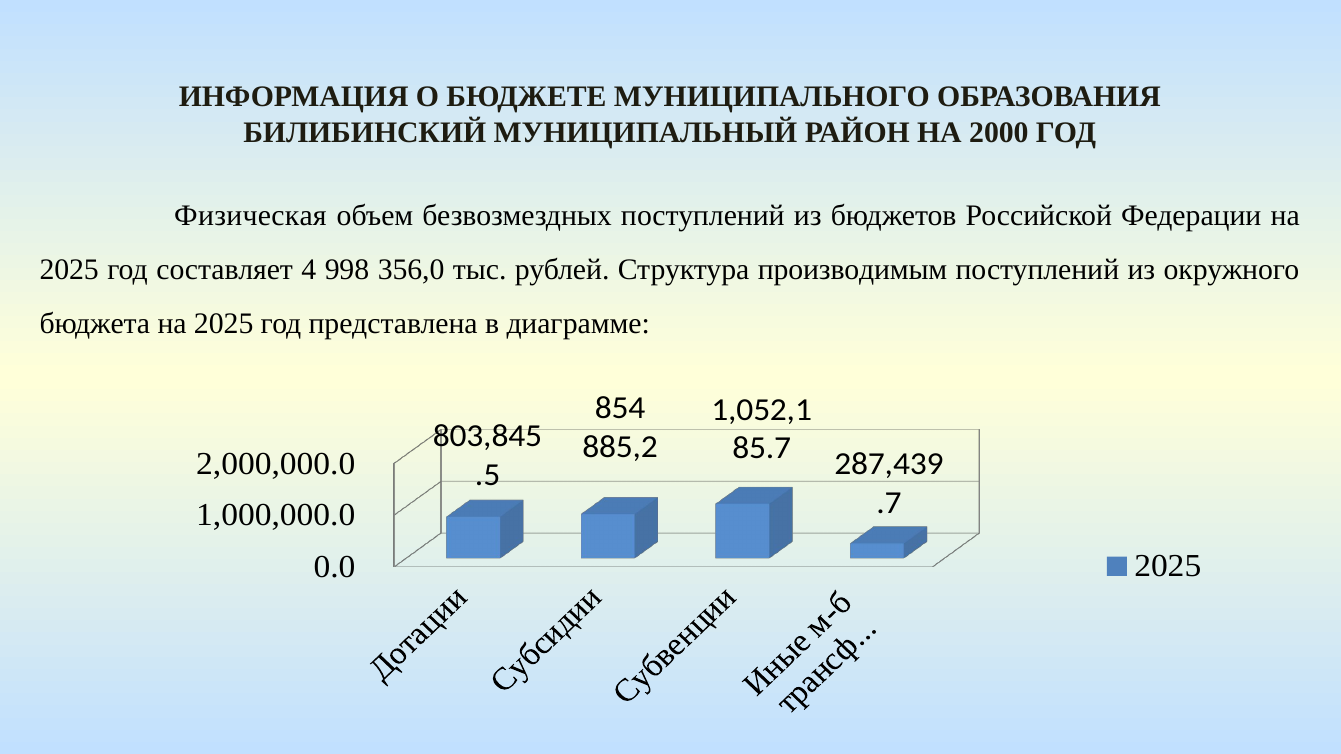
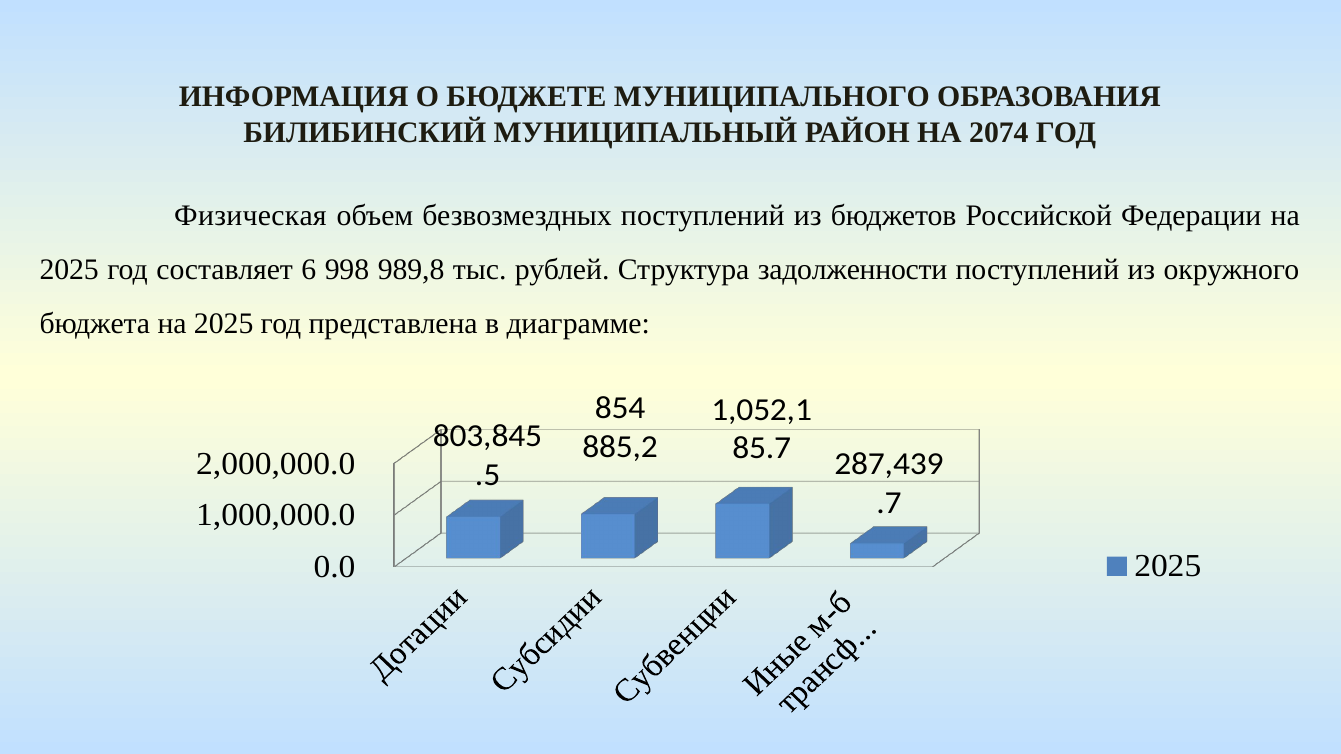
2000: 2000 -> 2074 (999, 133)
4: 4 -> 6 (309, 270)
356,0: 356,0 -> 989,8 (411, 270)
производимым: производимым -> задолженности (853, 270)
